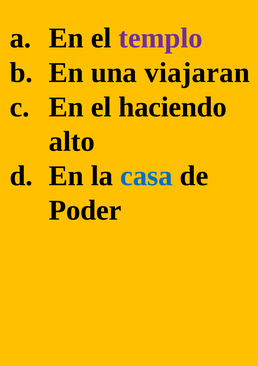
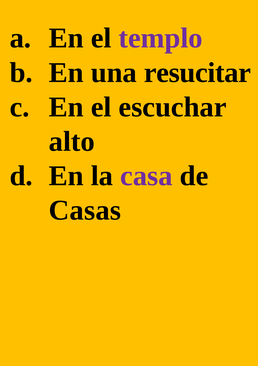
viajaran: viajaran -> resucitar (197, 72)
haciendo: haciendo -> escuchar (173, 107)
casa colour: blue -> purple (146, 175)
Poder: Poder -> Casas (85, 210)
